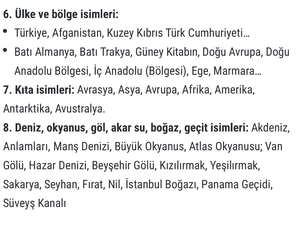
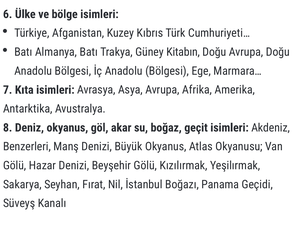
Anlamları: Anlamları -> Benzerleri (27, 147)
